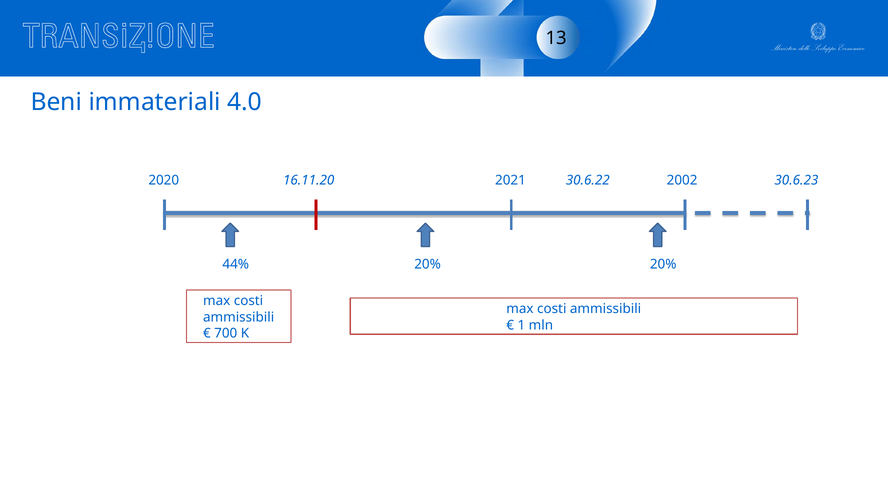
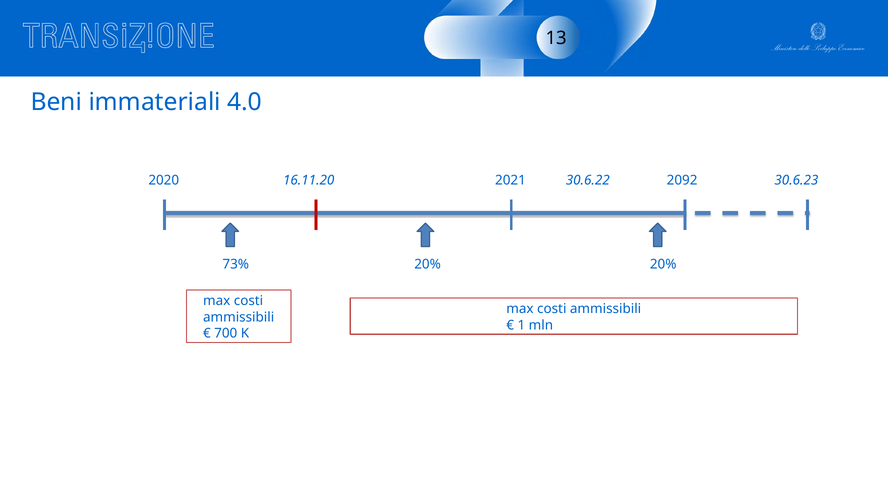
2002: 2002 -> 2092 (682, 180)
44%: 44% -> 73% (236, 264)
